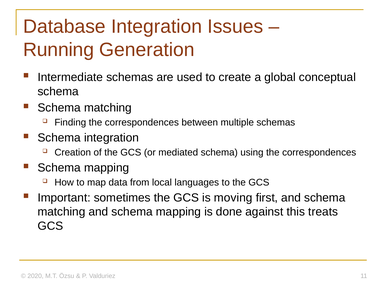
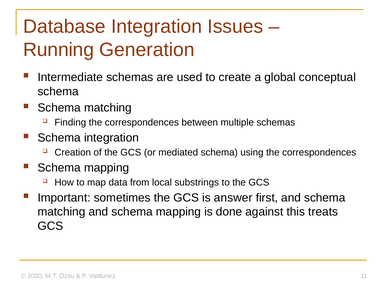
languages: languages -> substrings (197, 183)
moving: moving -> answer (233, 198)
